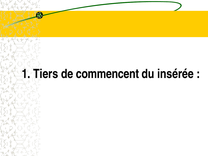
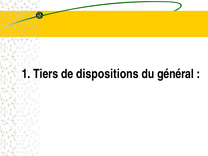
commencent: commencent -> dispositions (107, 74)
insérée: insérée -> général (175, 74)
